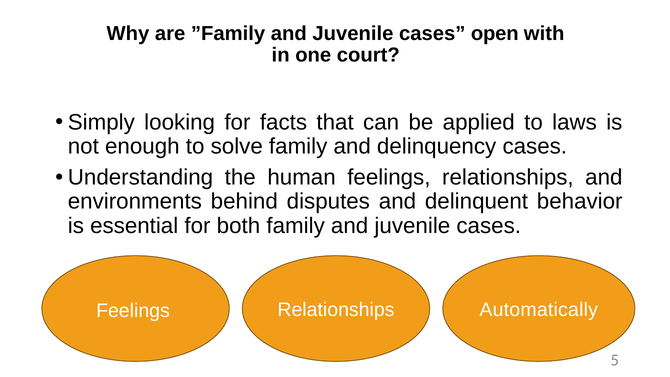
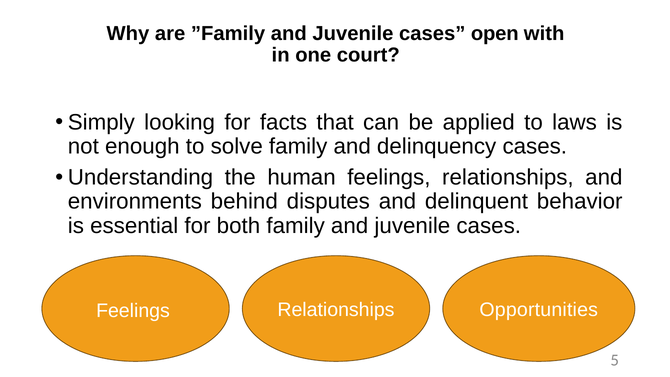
Automatically: Automatically -> Opportunities (539, 310)
